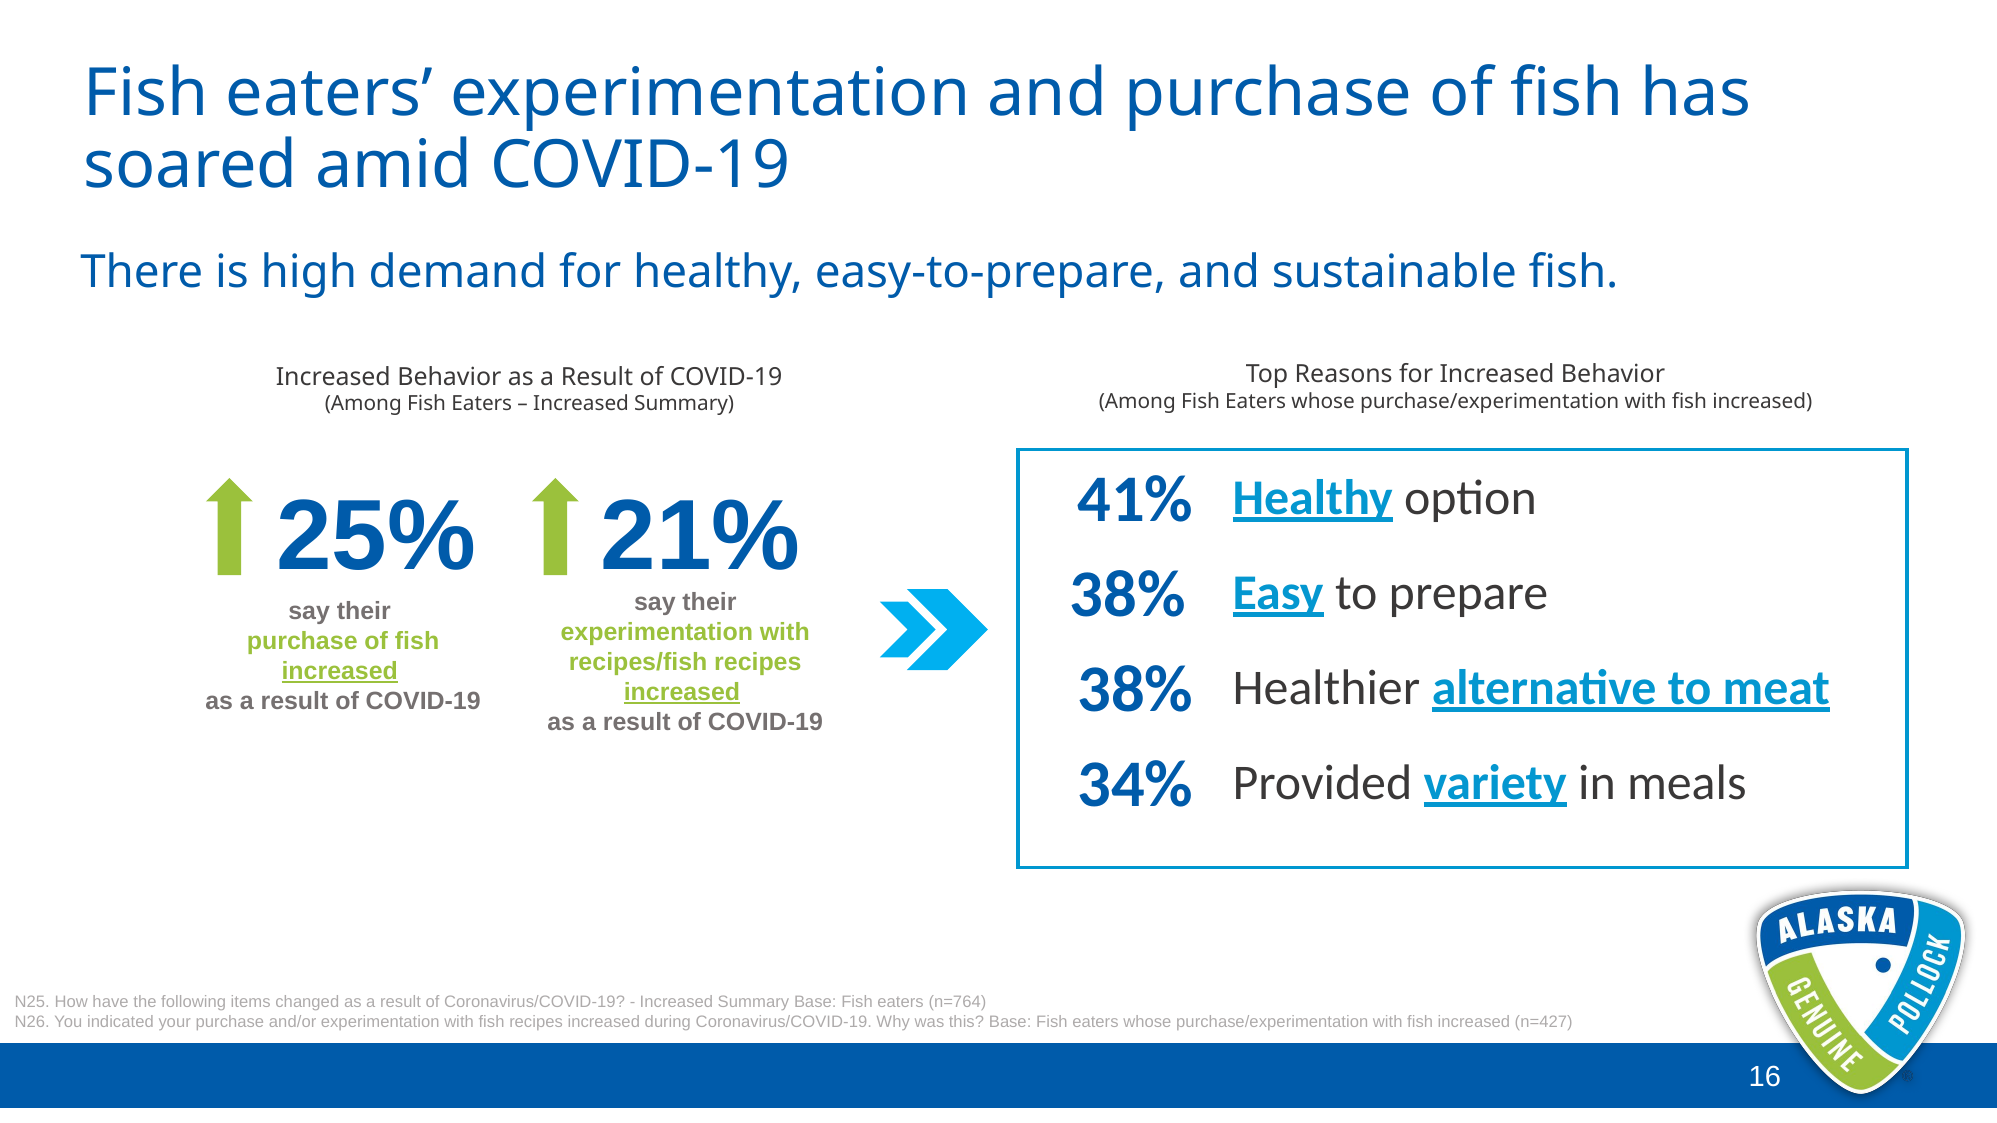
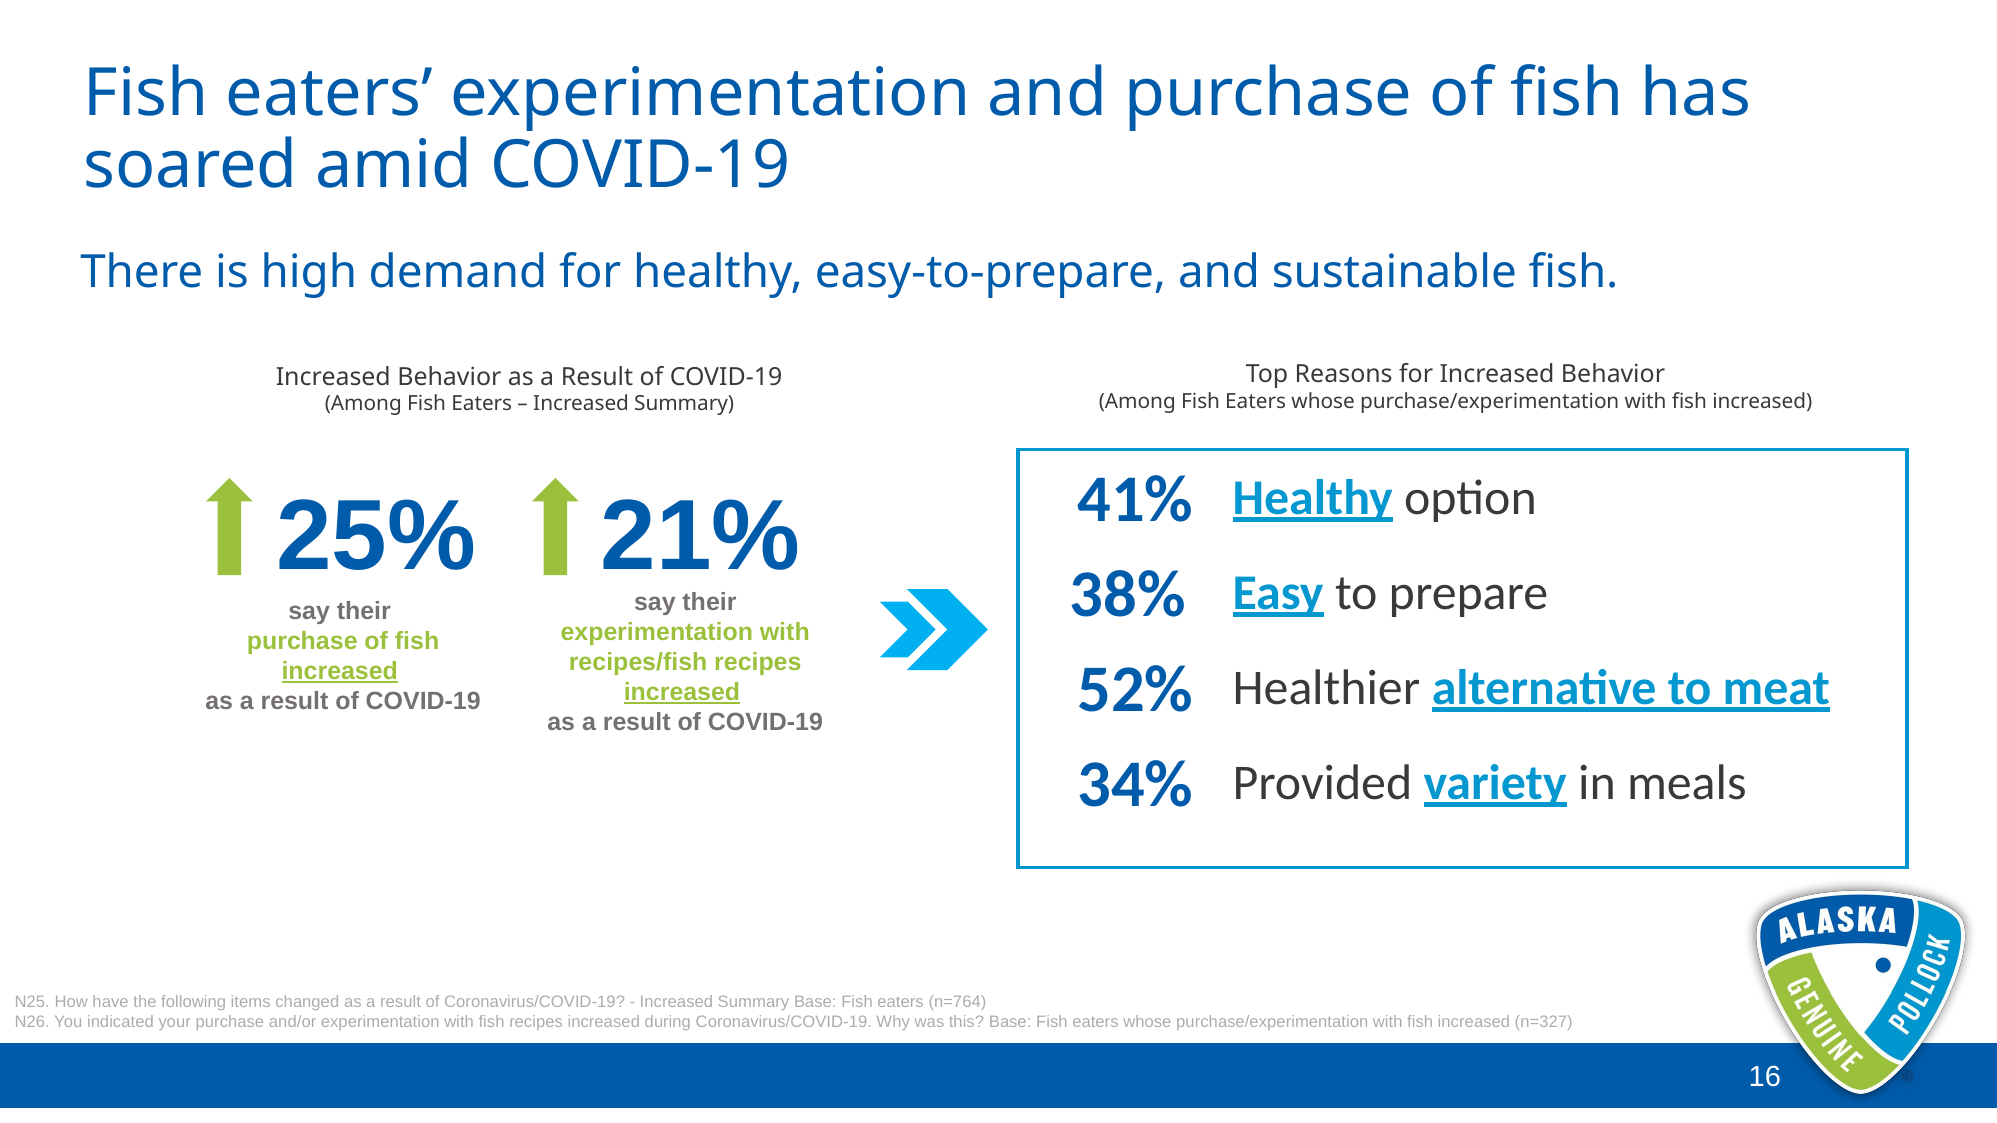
38%: 38% -> 52% (1135, 689)
n=427: n=427 -> n=327 (1544, 1022)
